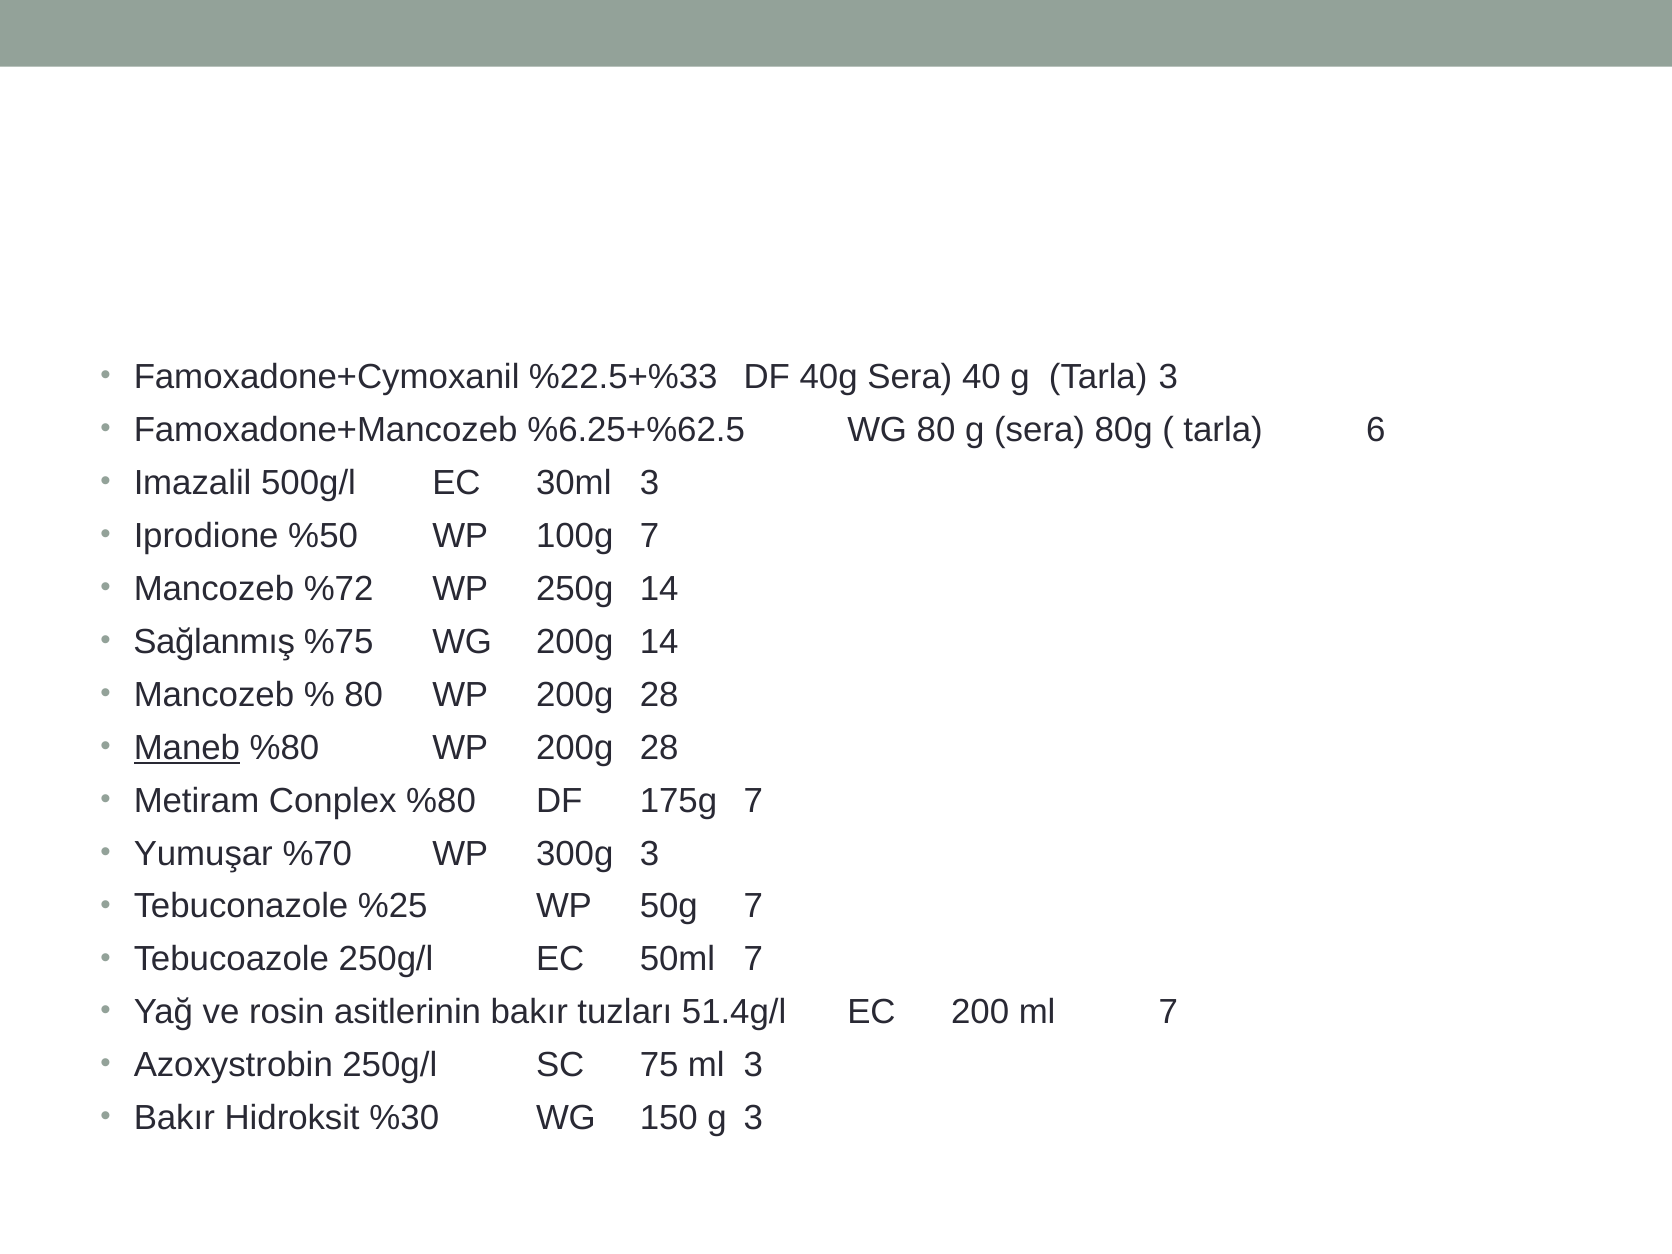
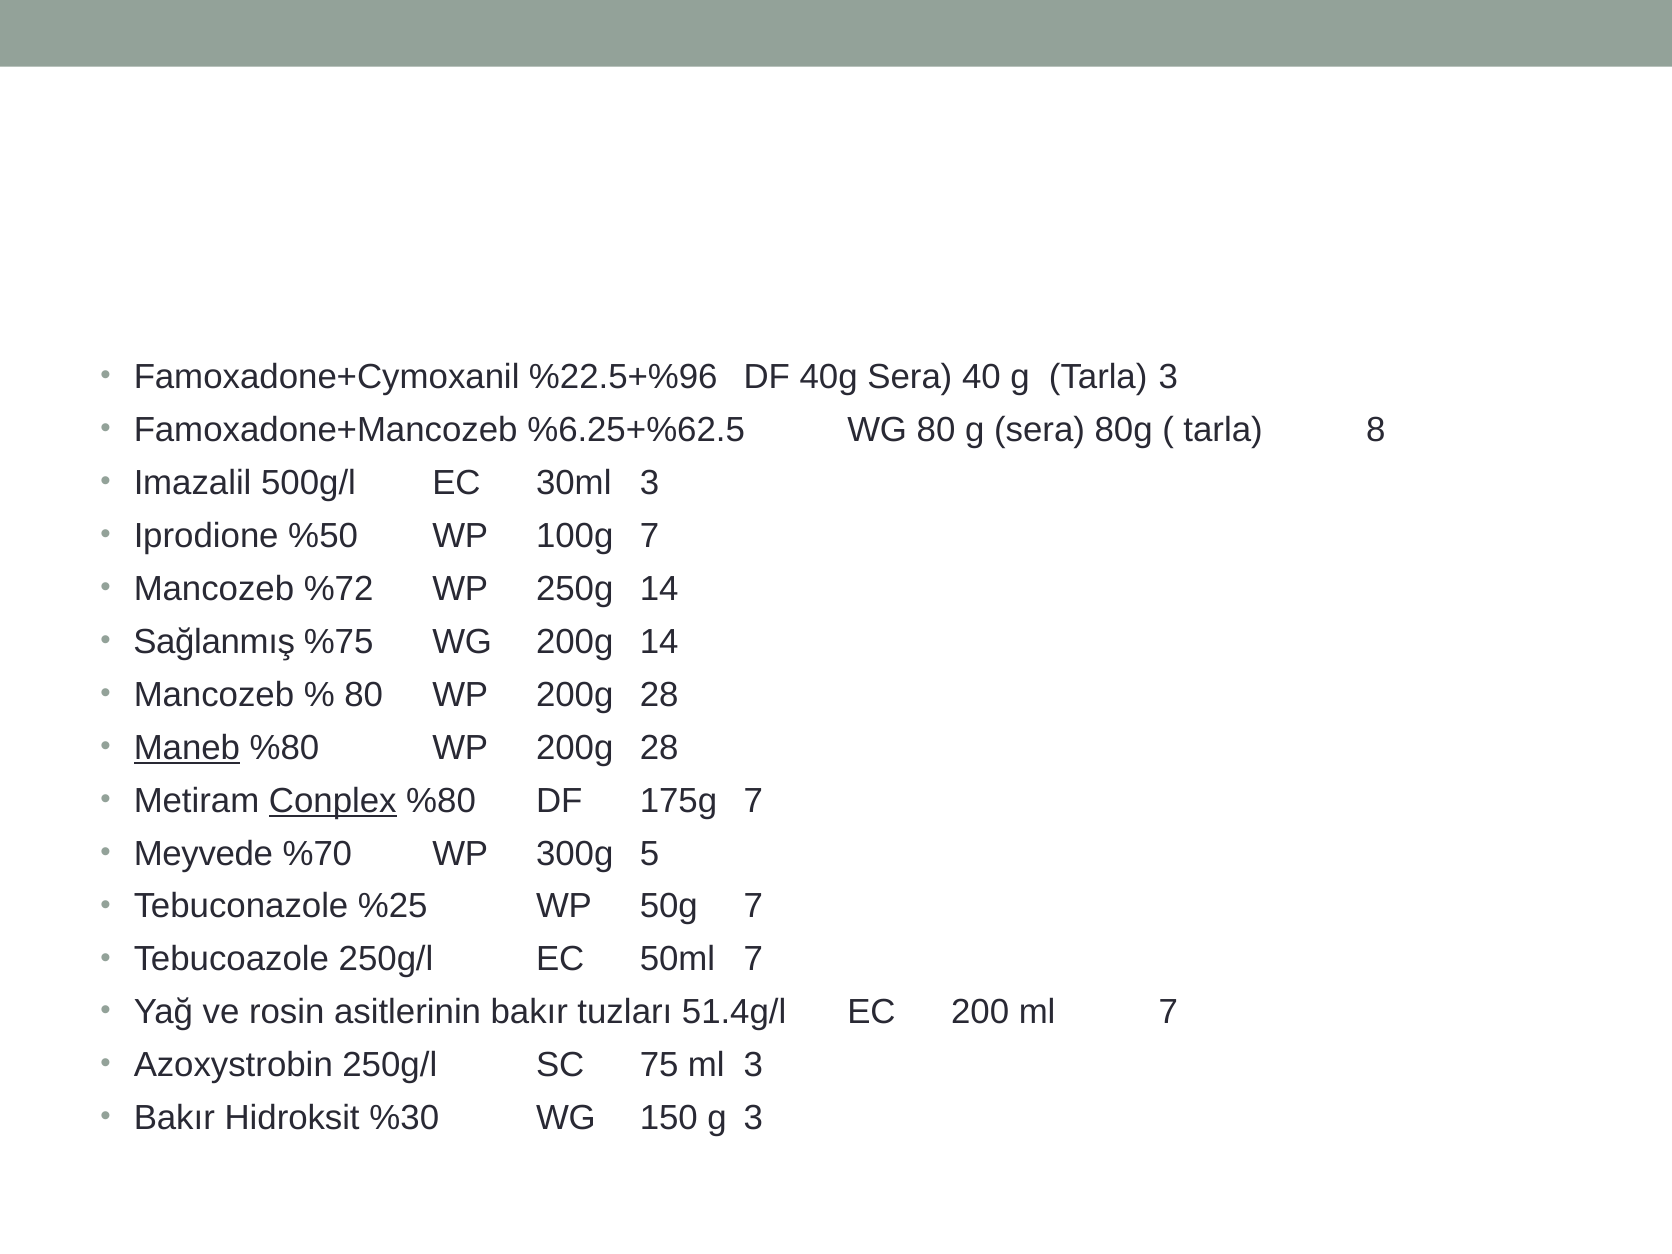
%22.5+%33: %22.5+%33 -> %22.5+%96 (623, 377)
6: 6 -> 8 (1376, 430)
Conplex underline: none -> present (333, 801)
Yumuşar: Yumuşar -> Meyvede (203, 854)
300g 3: 3 -> 5 (650, 854)
